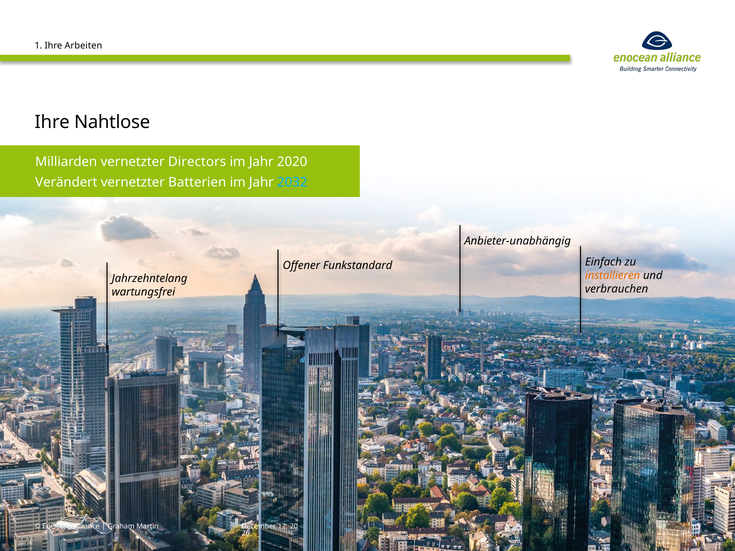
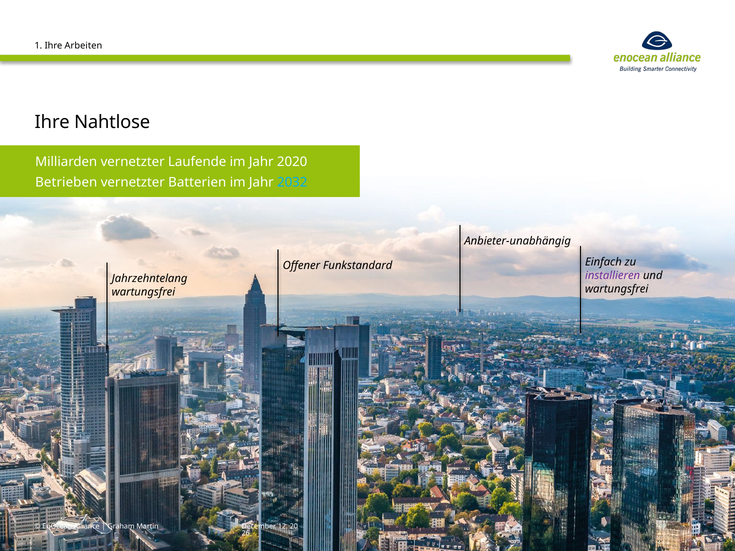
Directors: Directors -> Laufende (197, 162)
Verändert: Verändert -> Betrieben (66, 183)
installieren colour: orange -> purple (613, 276)
verbrauchen: verbrauchen -> wartungsfrei (617, 289)
